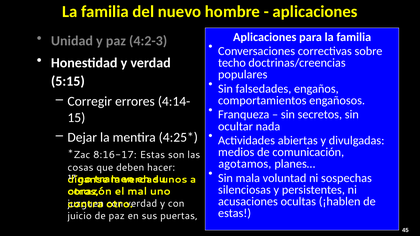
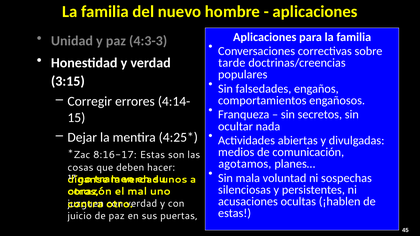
4:2-3: 4:2-3 -> 4:3-3 (148, 41)
techo: techo -> tarde (232, 63)
5:15: 5:15 -> 3:15 (68, 81)
